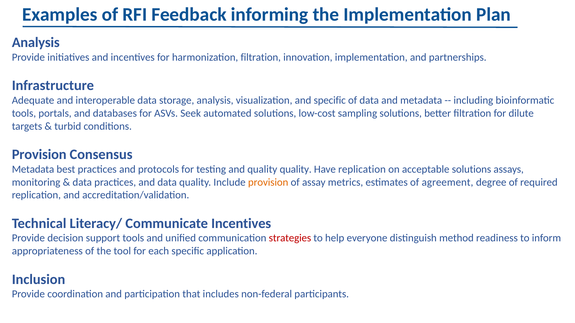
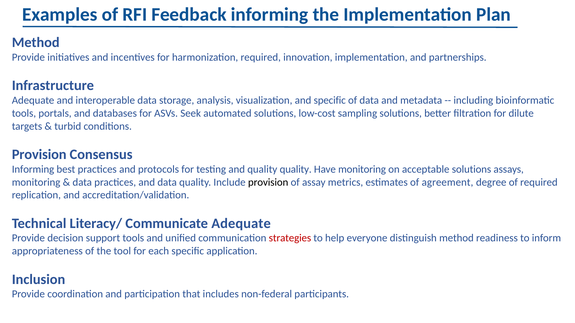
Analysis: Analysis -> Method (36, 42)
harmonization filtration: filtration -> required (261, 57)
Metadata: Metadata -> Informing (33, 169)
Have replication: replication -> monitoring (362, 169)
provision colour: orange -> black (268, 182)
Communicate Incentives: Incentives -> Adequate (241, 224)
